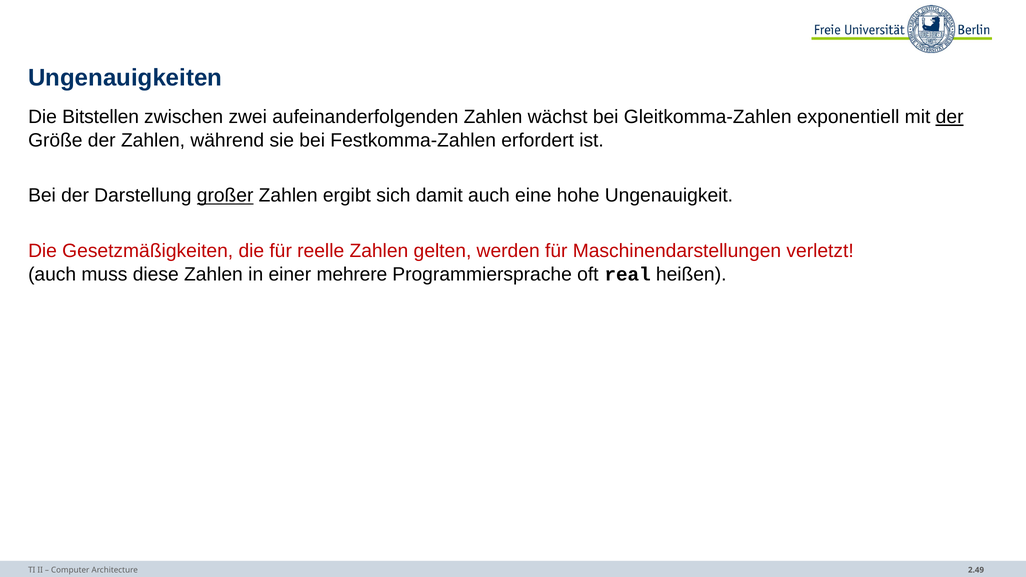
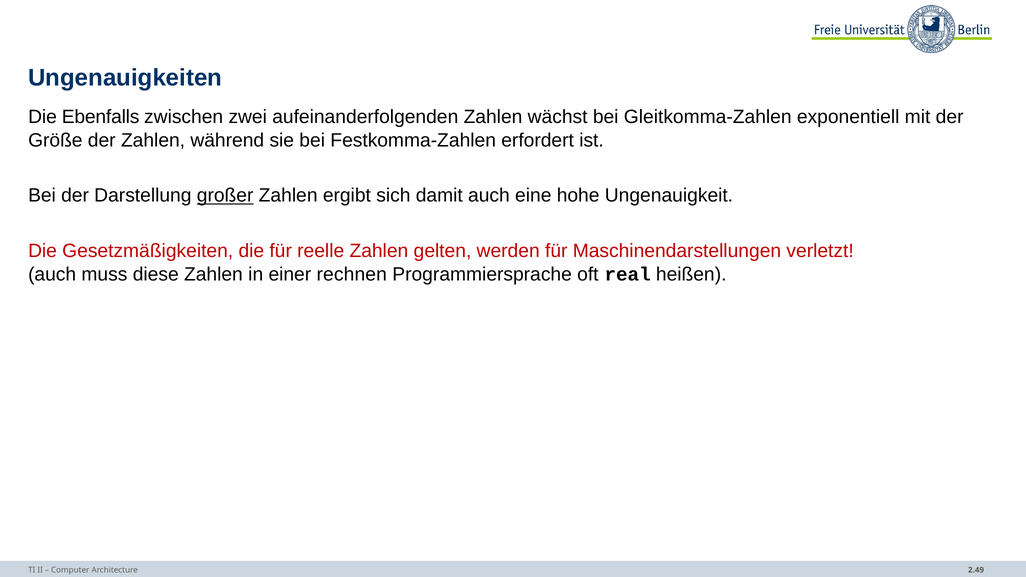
Bitstellen: Bitstellen -> Ebenfalls (101, 117)
der underline: present -> none (950, 117)
mehrere: mehrere -> rechnen (352, 274)
